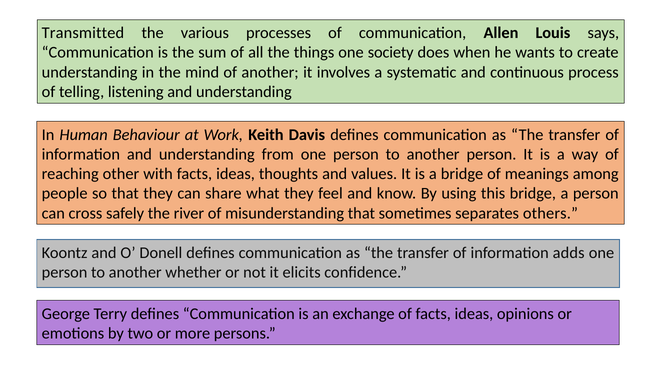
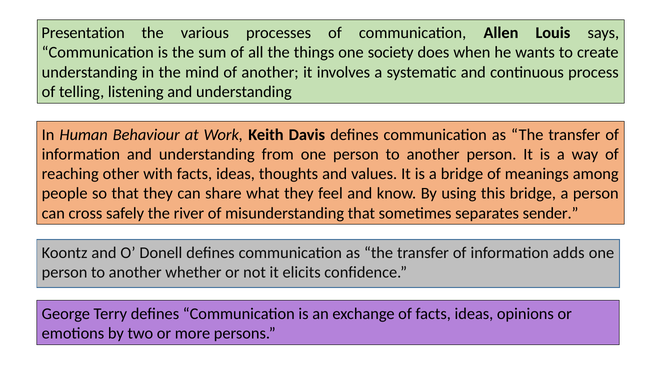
Transmitted: Transmitted -> Presentation (83, 33)
others: others -> sender (551, 213)
